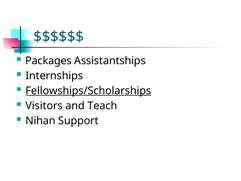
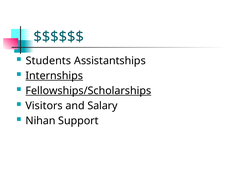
Packages: Packages -> Students (48, 61)
Internships underline: none -> present (54, 76)
Teach: Teach -> Salary (103, 106)
